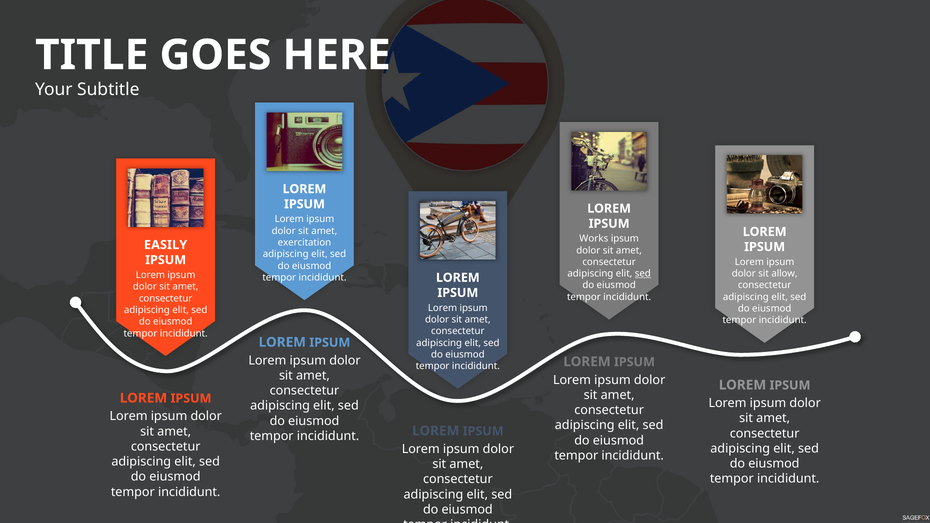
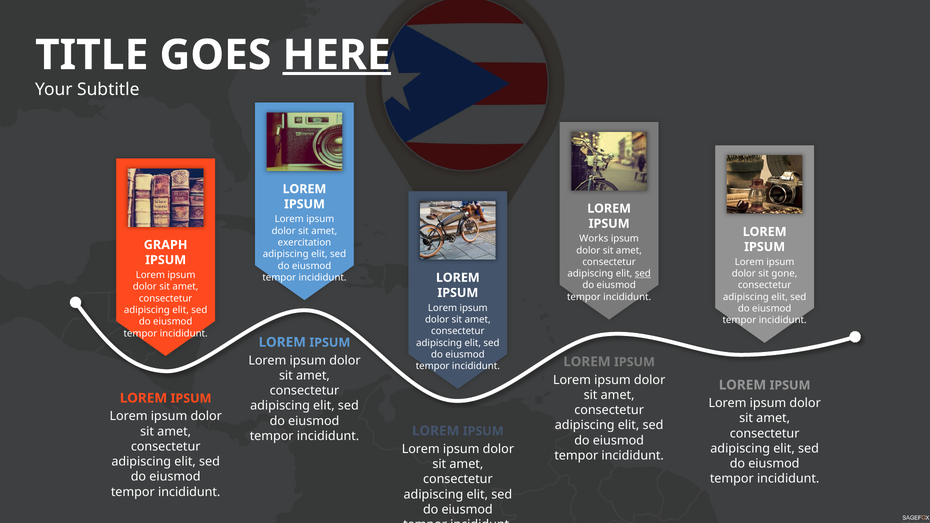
HERE underline: none -> present (337, 55)
EASILY: EASILY -> GRAPH (166, 245)
allow: allow -> gone (784, 274)
